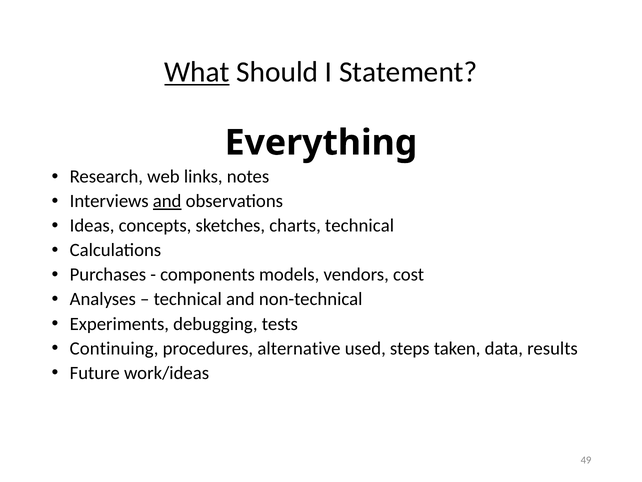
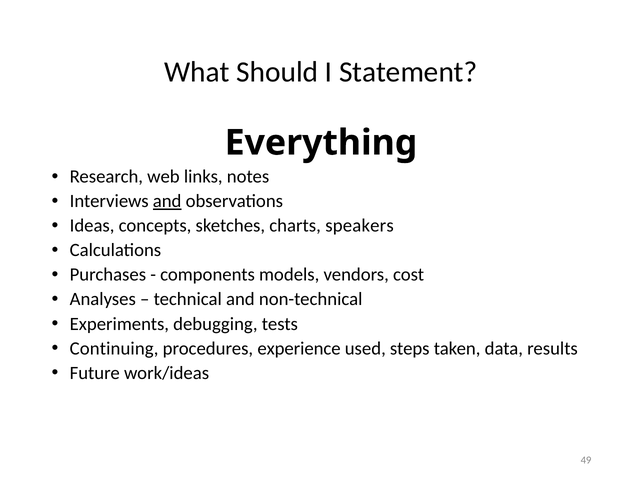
What underline: present -> none (197, 72)
charts technical: technical -> speakers (360, 225)
alternative: alternative -> experience (299, 348)
